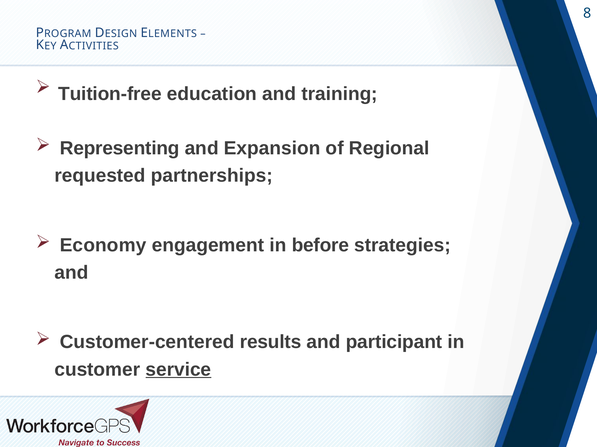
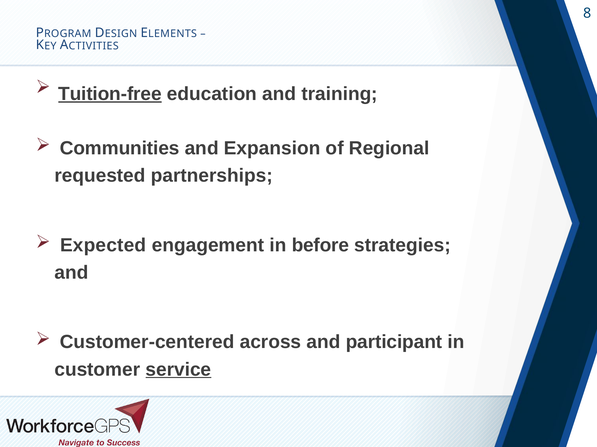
Tuition-free underline: none -> present (110, 94)
Representing: Representing -> Communities (120, 148)
Economy: Economy -> Expected (103, 245)
results: results -> across (270, 343)
